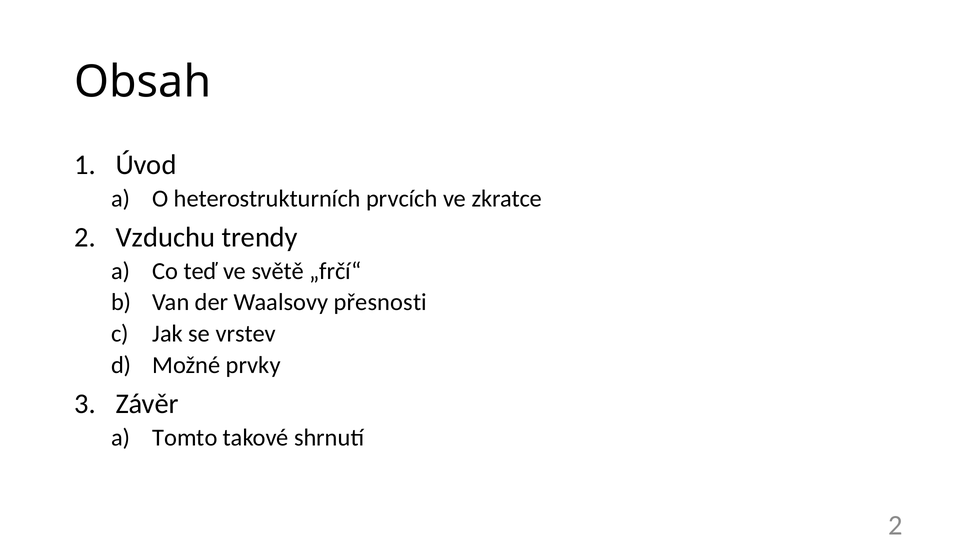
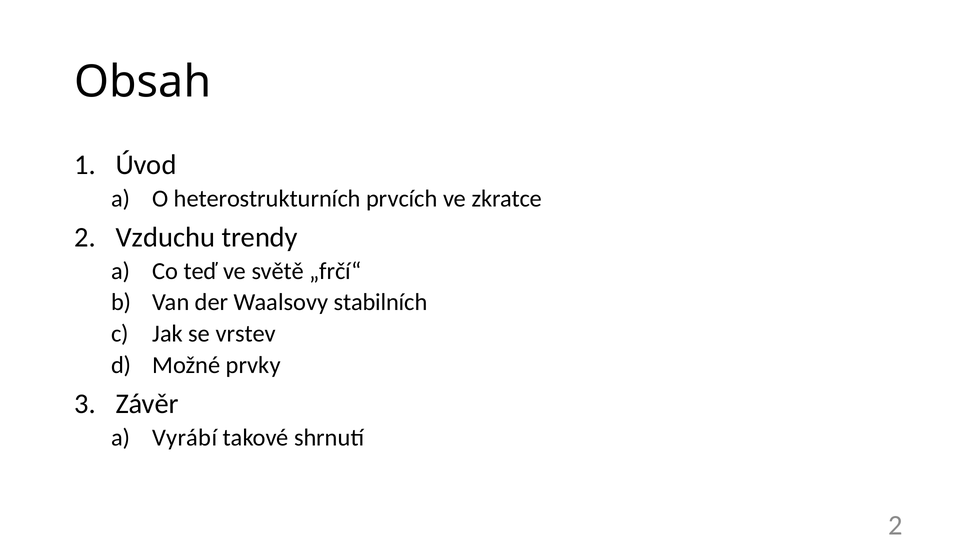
přesnosti: přesnosti -> stabilních (381, 303)
Tomto: Tomto -> Vyrábí (185, 438)
